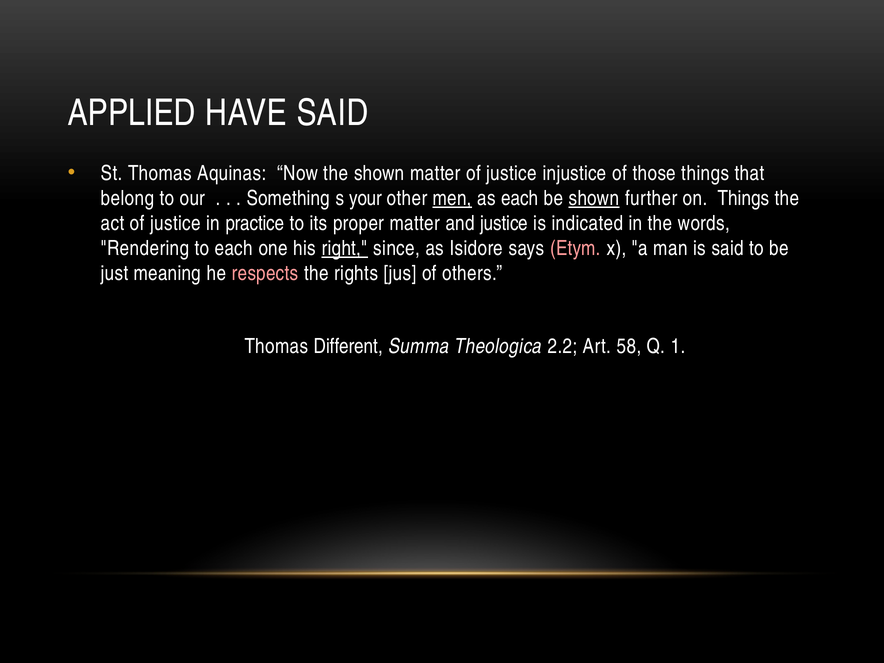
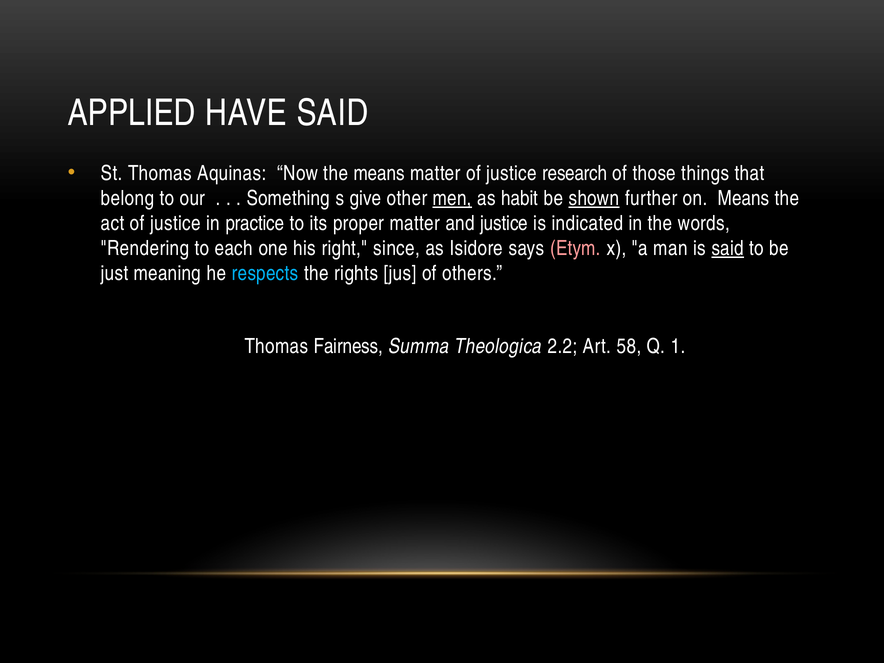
the shown: shown -> means (379, 173)
injustice: injustice -> research (575, 173)
your: your -> give (365, 198)
as each: each -> habit (520, 198)
on Things: Things -> Means (744, 198)
right underline: present -> none (345, 248)
said underline: none -> present (728, 248)
respects colour: pink -> light blue (265, 273)
Different: Different -> Fairness (348, 347)
